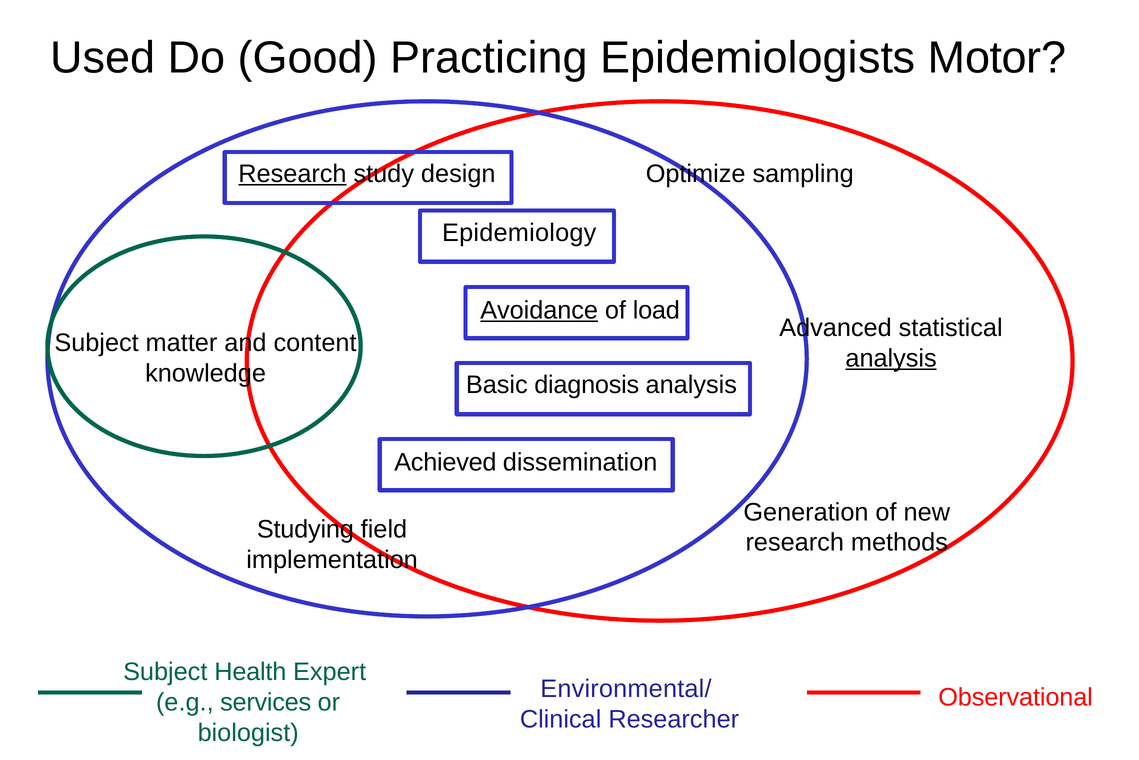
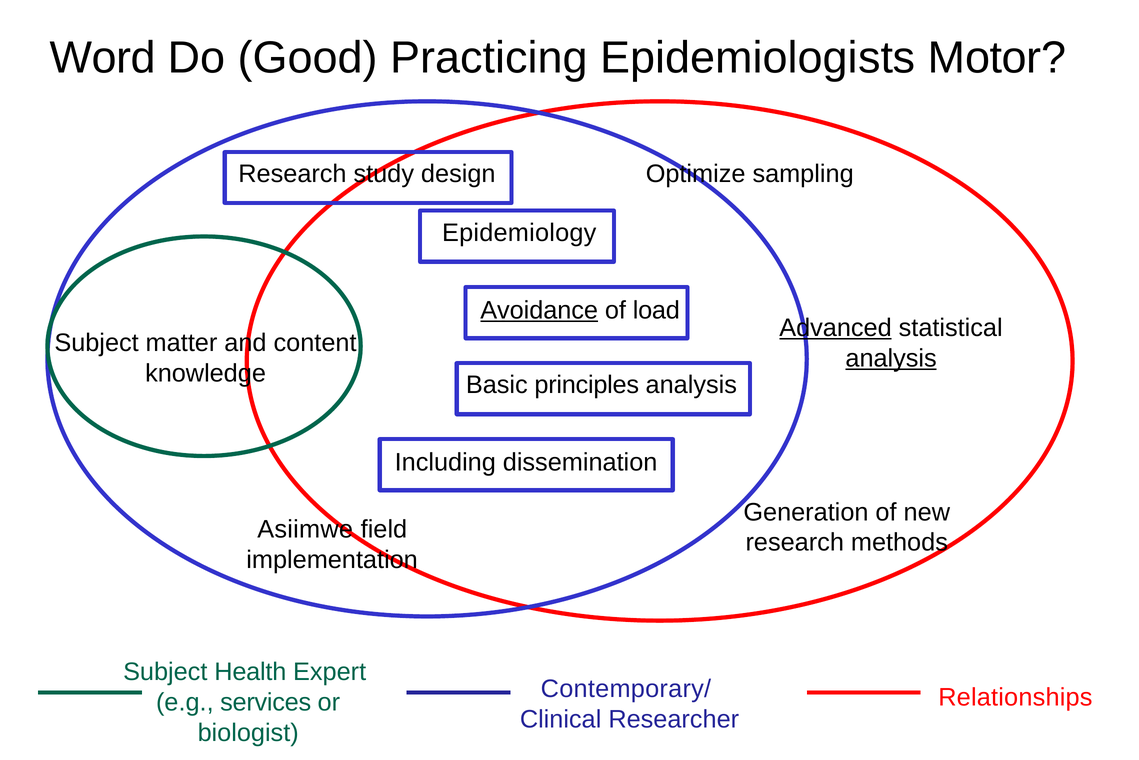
Used: Used -> Word (103, 58)
Research underline: present -> none (292, 174)
Advanced underline: none -> present (836, 328)
diagnosis: diagnosis -> principles (587, 385)
Achieved: Achieved -> Including (445, 462)
Studying: Studying -> Asiimwe (305, 529)
Environmental/: Environmental/ -> Contemporary/ (626, 688)
Observational: Observational -> Relationships (1015, 697)
